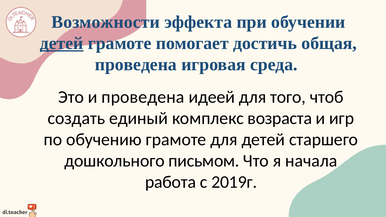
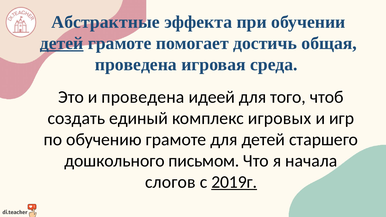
Возможности: Возможности -> Абстрактные (106, 22)
возраста: возраста -> игровых (280, 118)
работа: работа -> слогов (170, 182)
2019г underline: none -> present (234, 182)
